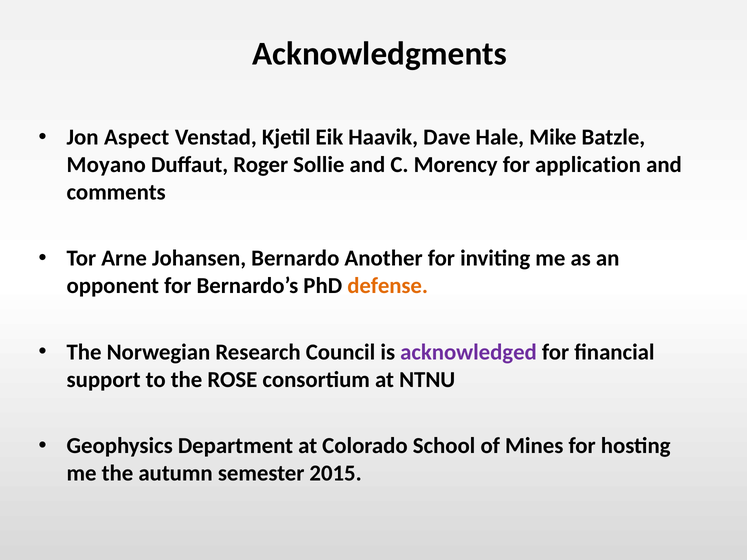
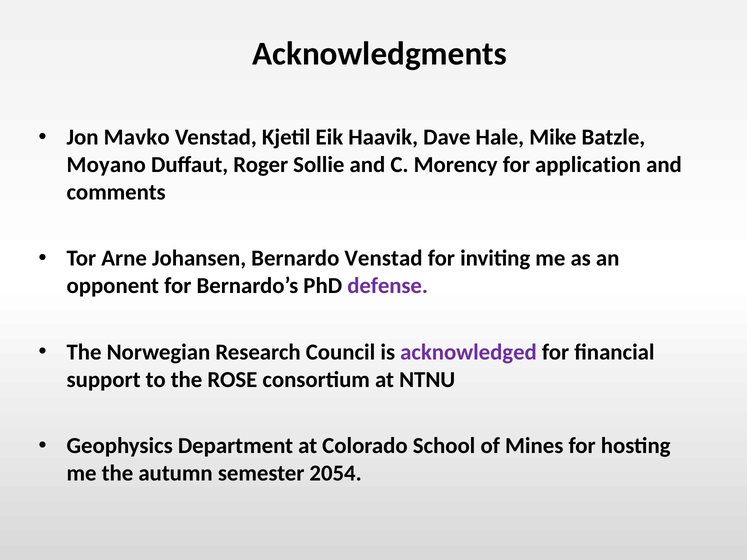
Aspect: Aspect -> Mavko (137, 137)
Bernardo Another: Another -> Venstad (384, 258)
defense colour: orange -> purple (388, 286)
2015: 2015 -> 2054 (336, 473)
